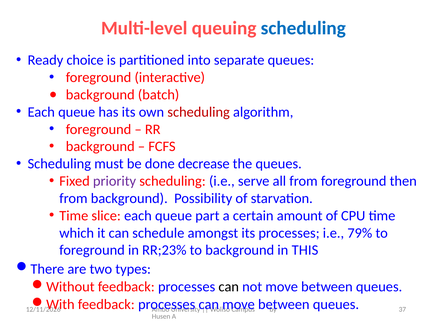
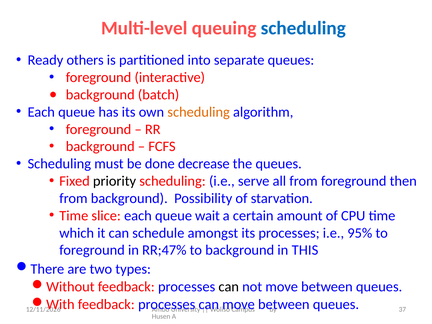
choice: choice -> others (85, 60)
scheduling colour: red -> orange (199, 112)
priority colour: purple -> black (115, 181)
part: part -> wait (207, 216)
79%: 79% -> 95% (360, 233)
RR;23%: RR;23% -> RR;47% (164, 250)
